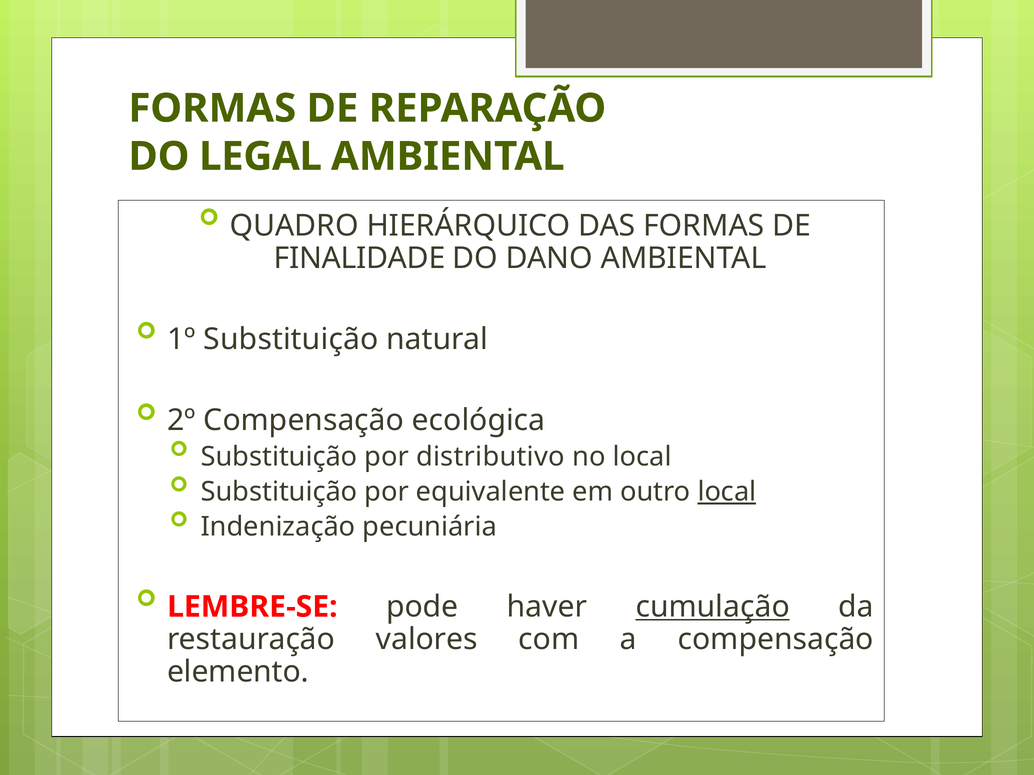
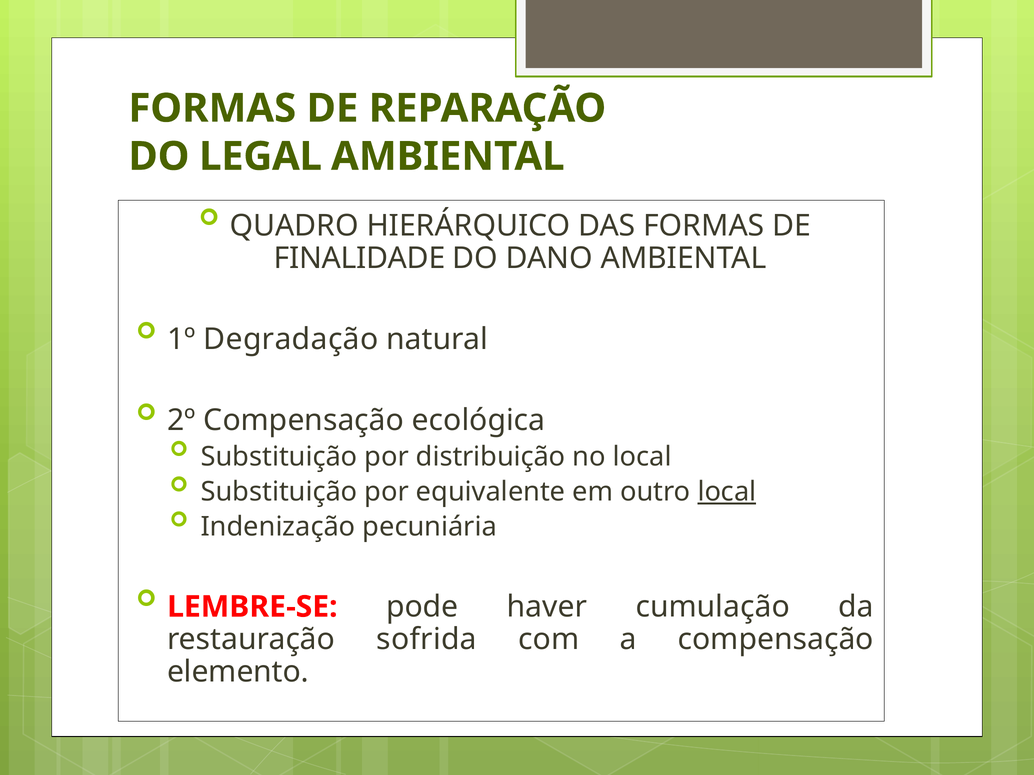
1º Substituição: Substituição -> Degradação (291, 340)
distributivo: distributivo -> distribuição (491, 457)
cumulação underline: present -> none (713, 607)
valores: valores -> sofrida (427, 640)
